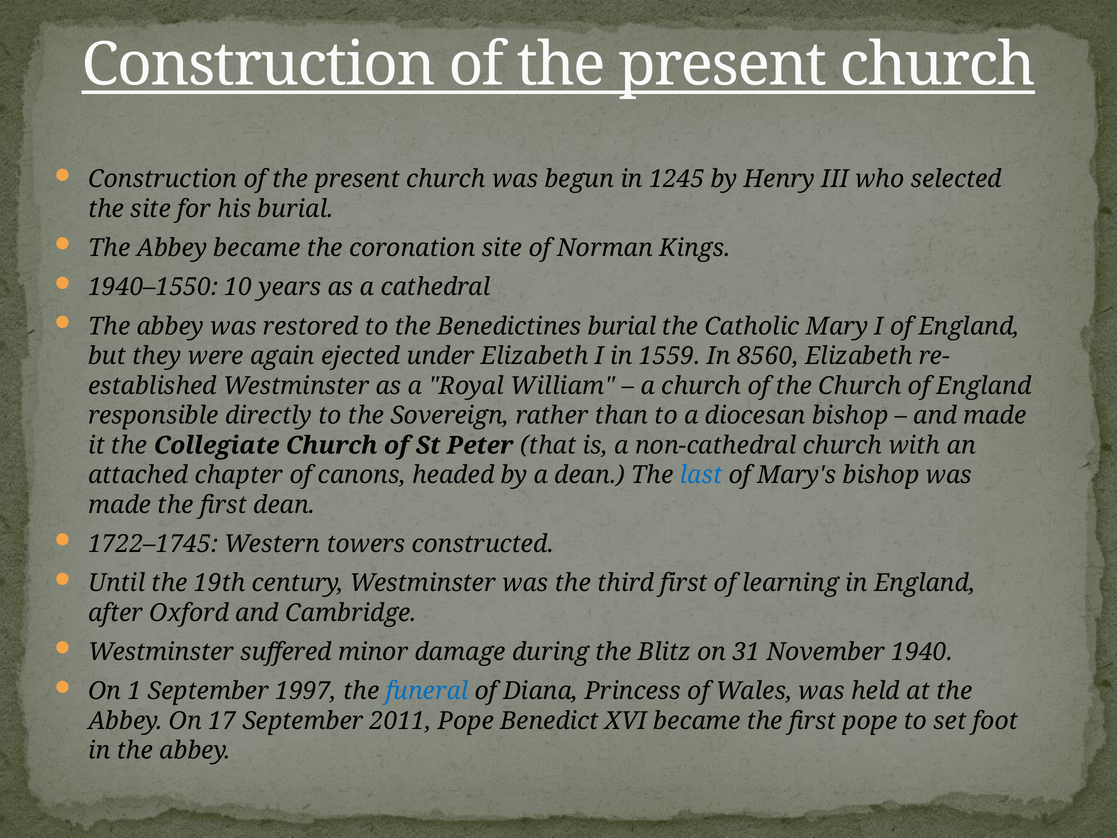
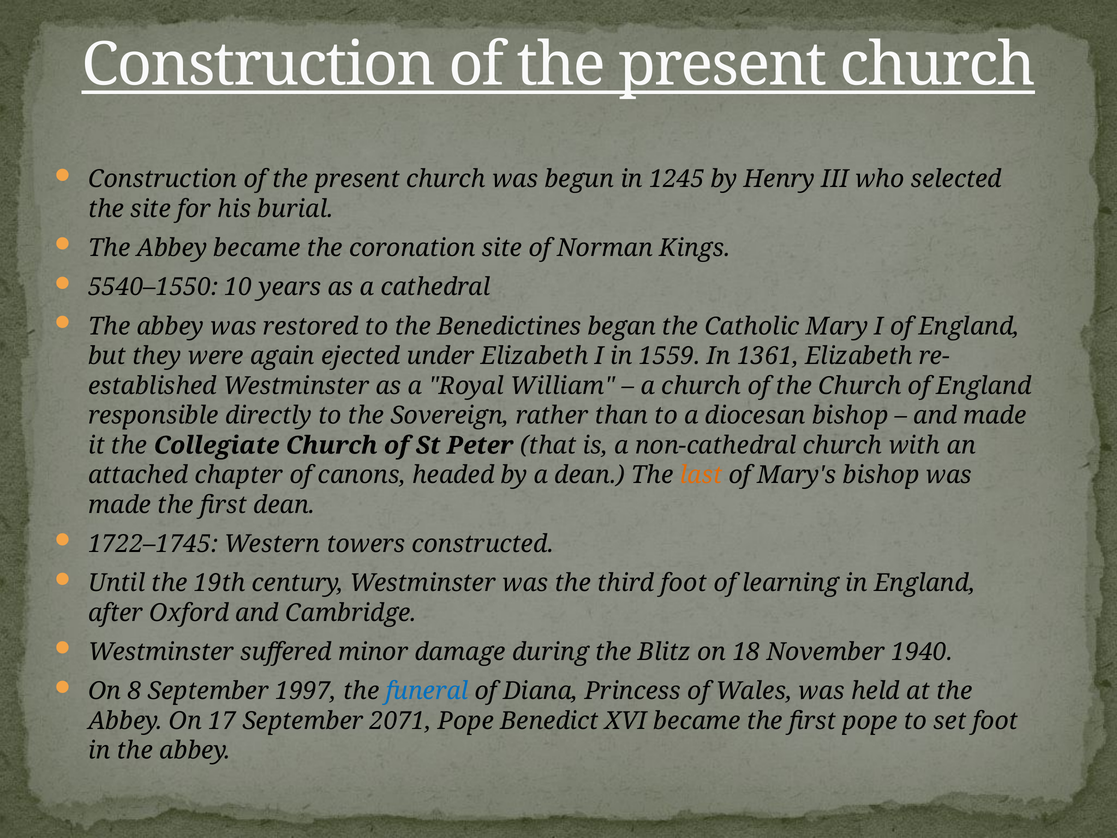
1940–1550: 1940–1550 -> 5540–1550 (153, 287)
Benedictines burial: burial -> began (622, 326)
8560: 8560 -> 1361 (768, 356)
last colour: blue -> orange (701, 475)
third first: first -> foot (684, 583)
31: 31 -> 18 (746, 652)
1: 1 -> 8 (134, 691)
2011: 2011 -> 2071 (401, 721)
